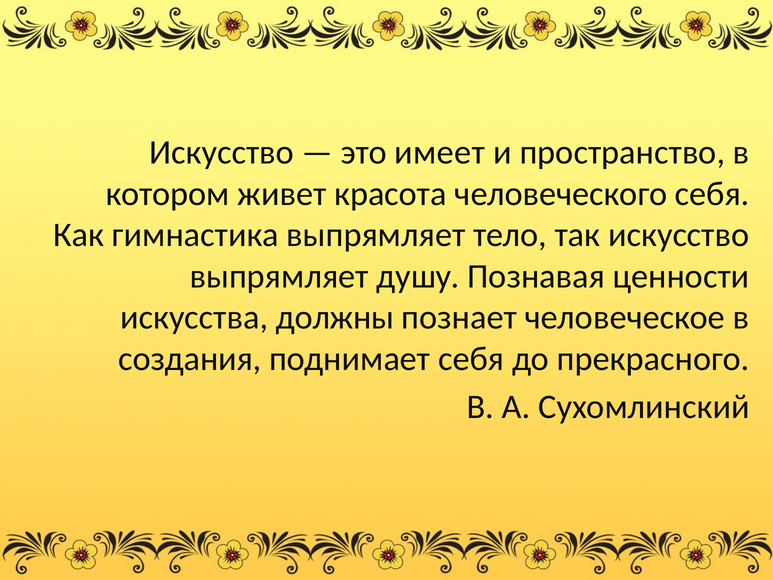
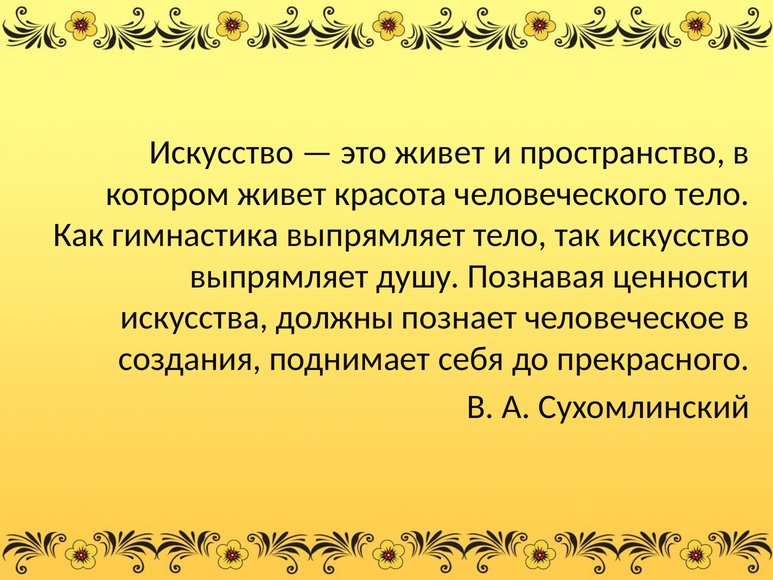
это имеет: имеет -> живет (440, 152)
человеческого себя: себя -> тело (712, 194)
